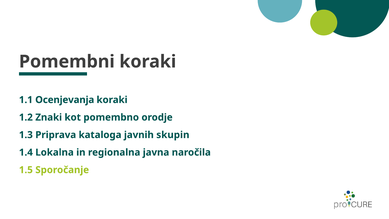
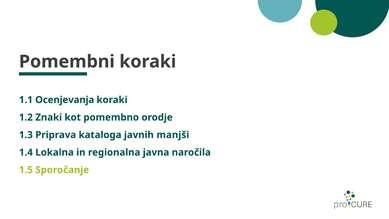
skupin: skupin -> manjši (173, 135)
